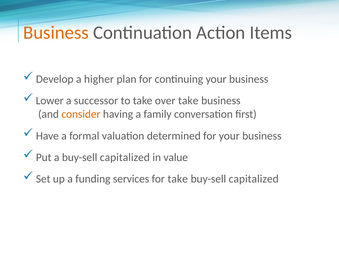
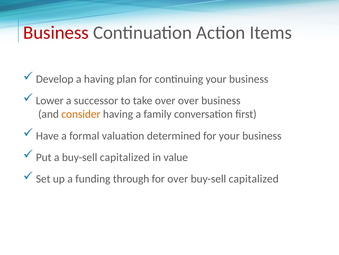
Business colour: orange -> red (56, 32)
a higher: higher -> having (99, 79)
over take: take -> over (188, 100)
services: services -> through (131, 178)
for take: take -> over (178, 178)
